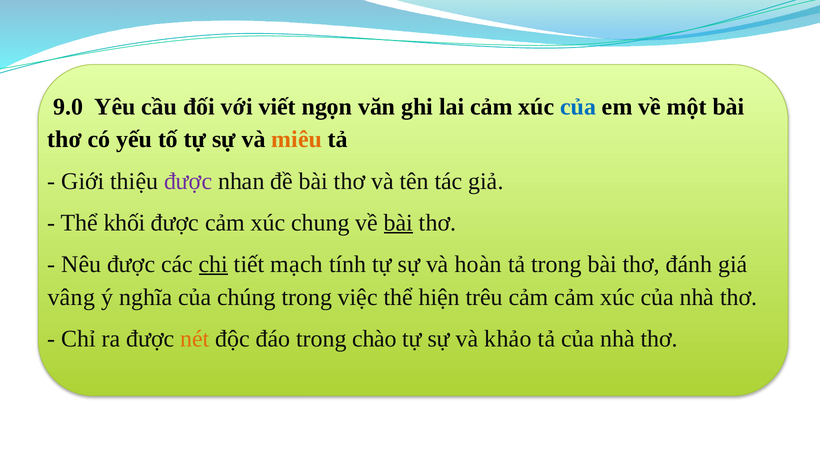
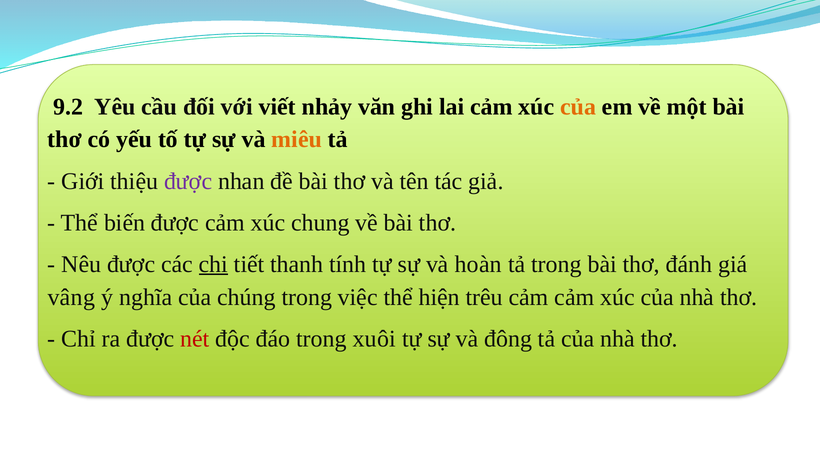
9.0: 9.0 -> 9.2 (68, 107)
ngọn: ngọn -> nhảy (327, 107)
của colour: blue -> orange (578, 107)
khối: khối -> biến (125, 223)
bài underline: present -> none (398, 223)
mạch: mạch -> thanh (297, 264)
nét colour: orange -> red (195, 339)
chào: chào -> xuôi (374, 339)
khảo: khảo -> đông (508, 339)
